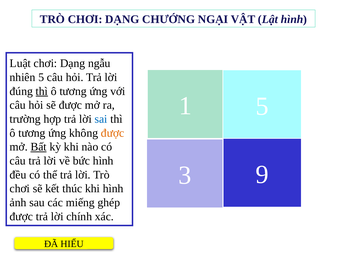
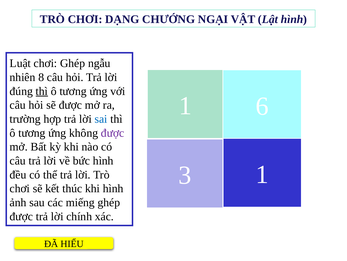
Luật chơi Dạng: Dạng -> Ghép (73, 63)
nhiên 5: 5 -> 8 (41, 77)
1 5: 5 -> 6 (262, 106)
được colour: orange -> purple (113, 133)
Bất underline: present -> none (39, 146)
3 9: 9 -> 1 (262, 174)
